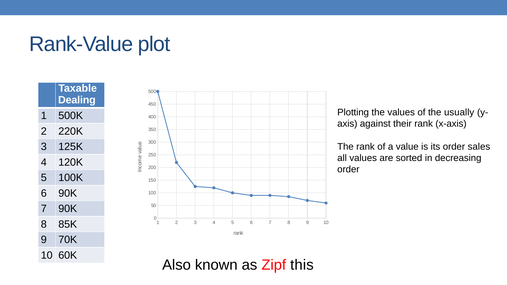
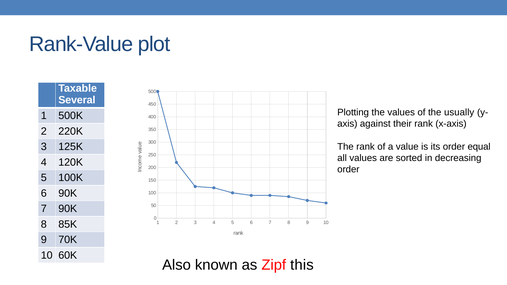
Dealing: Dealing -> Several (77, 100)
sales: sales -> equal (479, 147)
